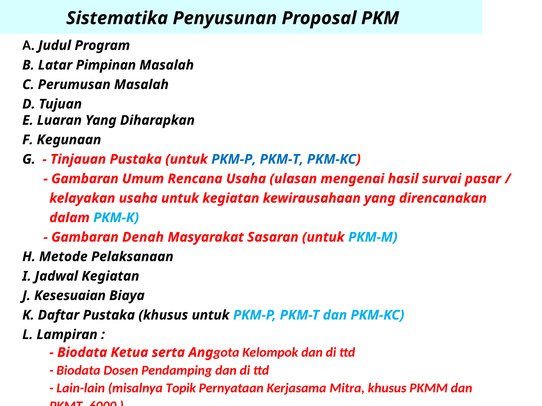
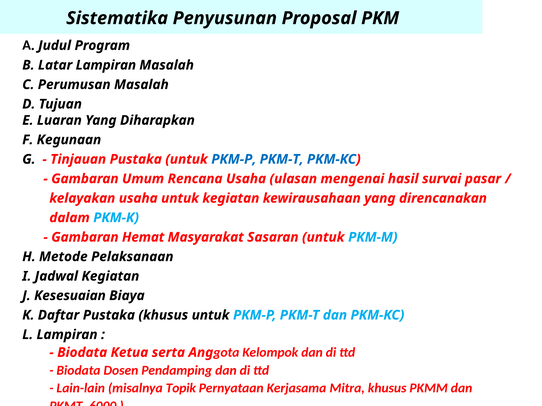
Latar Pimpinan: Pimpinan -> Lampiran (106, 65)
Denah: Denah -> Hemat (143, 237)
